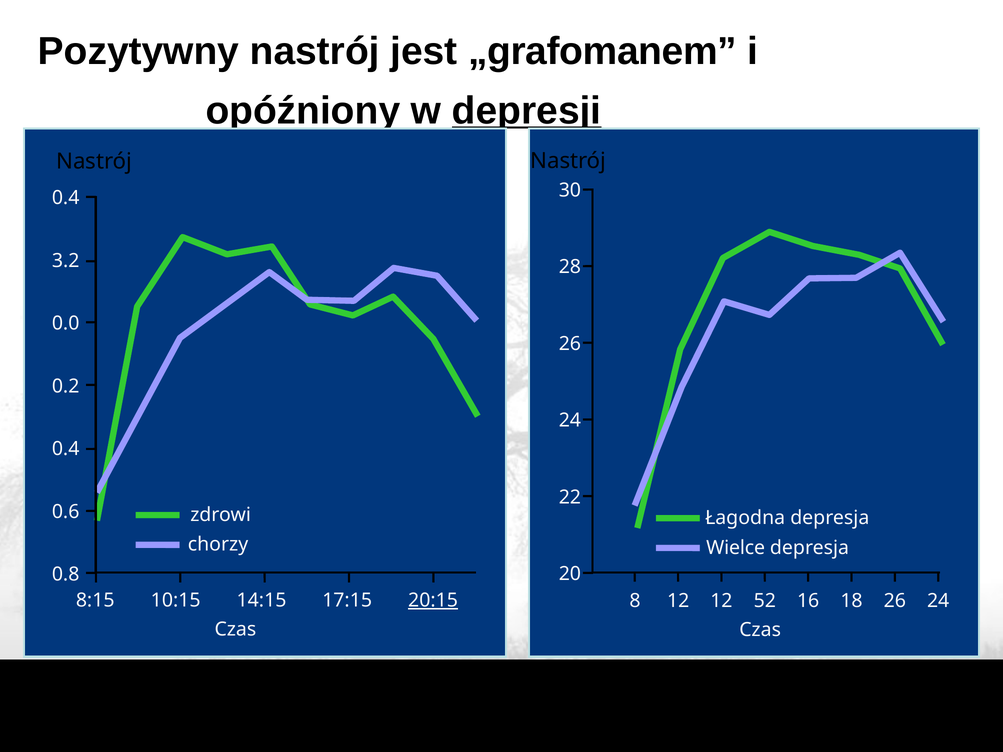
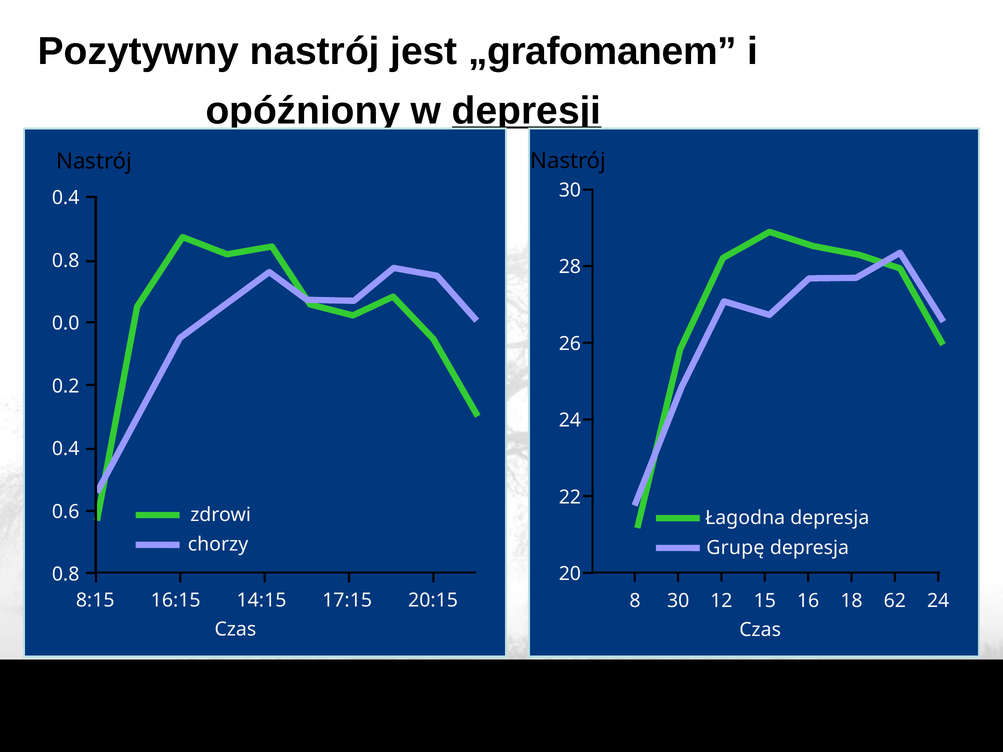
3.2: 3.2 -> 0.8 (66, 261)
Wielce: Wielce -> Grupę (735, 548)
10:15: 10:15 -> 16:15 (176, 601)
20:15 underline: present -> none (433, 601)
8 12: 12 -> 30 (678, 601)
52: 52 -> 15 (765, 601)
18 26: 26 -> 62 (895, 601)
